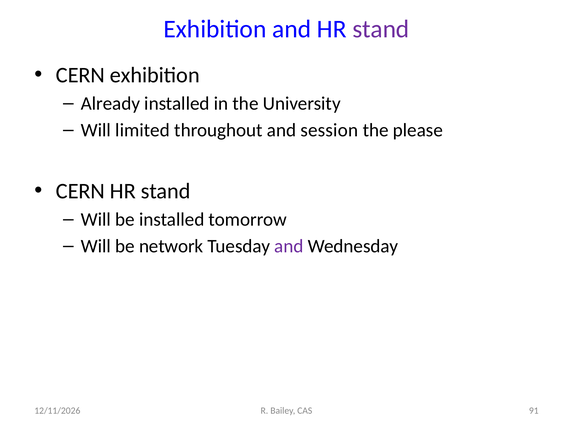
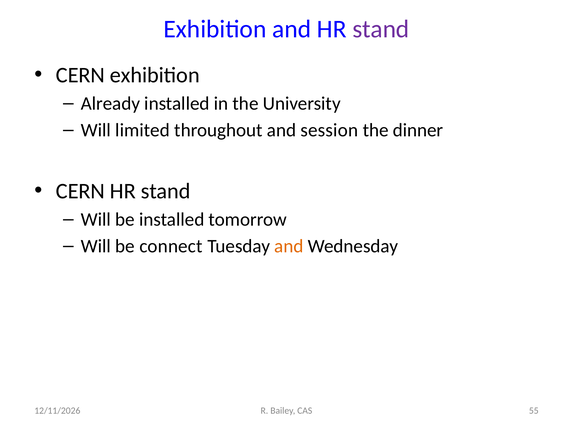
please: please -> dinner (418, 130)
network: network -> connect (171, 246)
and colour: purple -> orange (289, 246)
91: 91 -> 55 (534, 410)
